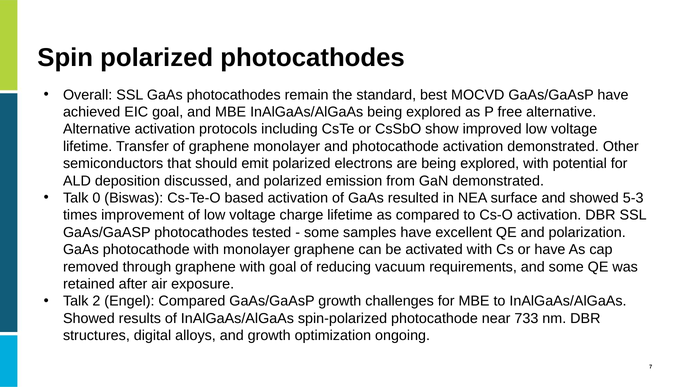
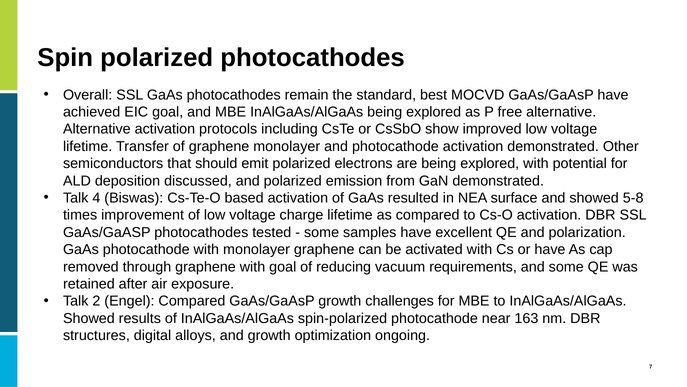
0: 0 -> 4 (96, 198)
5-3: 5-3 -> 5-8 (633, 198)
733: 733 -> 163 (526, 318)
